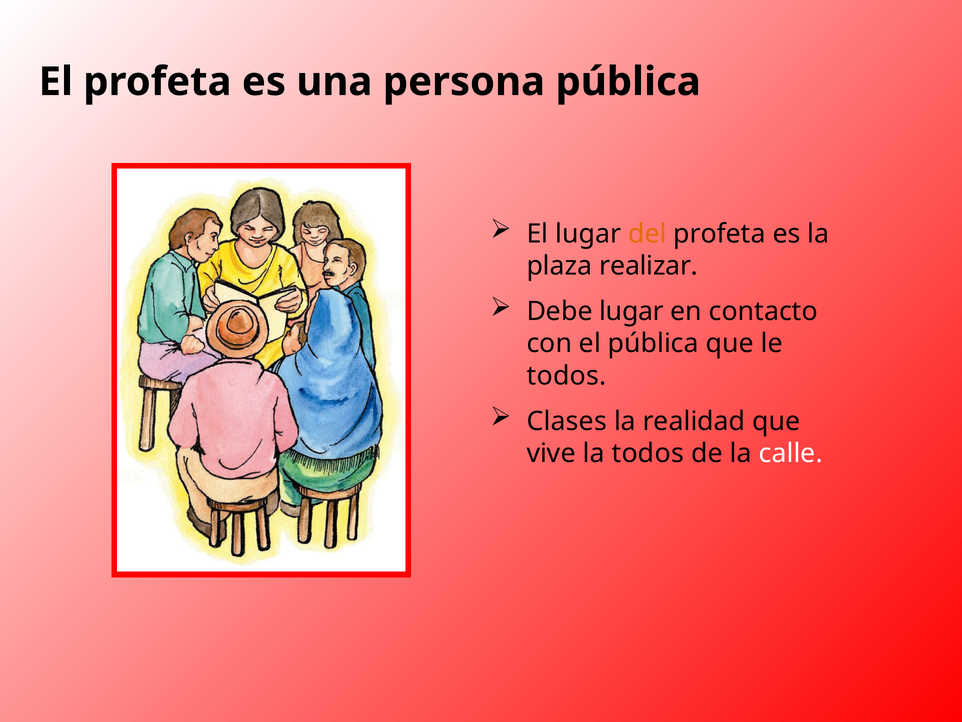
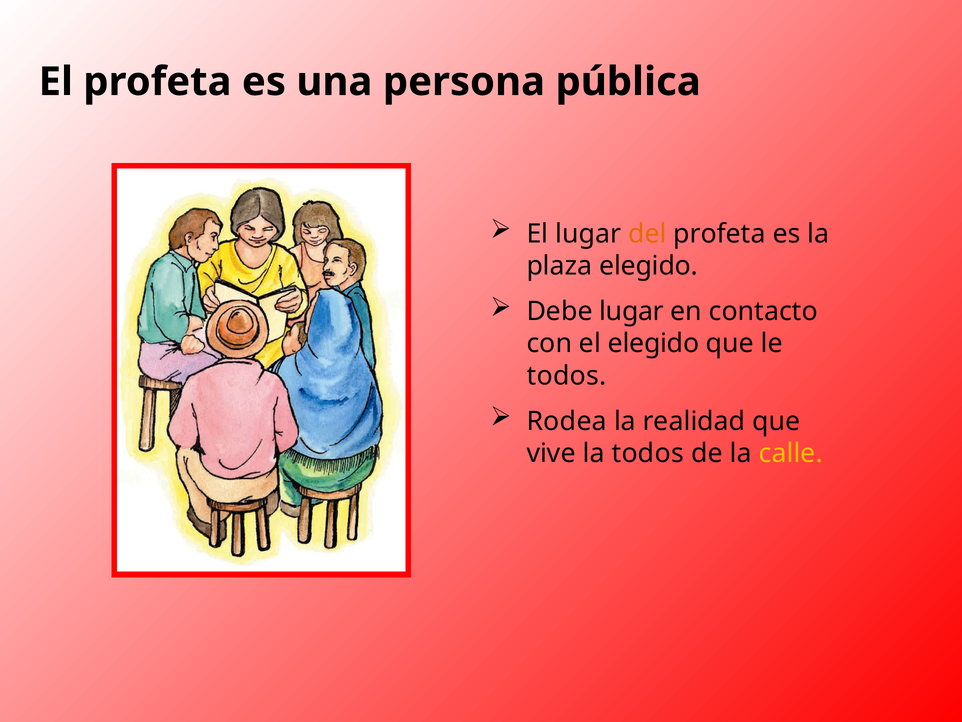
plaza realizar: realizar -> elegido (649, 266)
el pública: pública -> elegido (653, 343)
Clases: Clases -> Rodea (567, 421)
calle colour: white -> yellow (791, 453)
